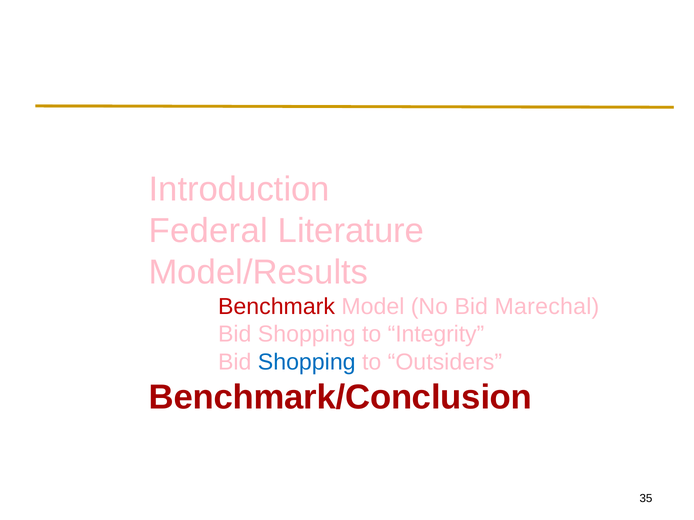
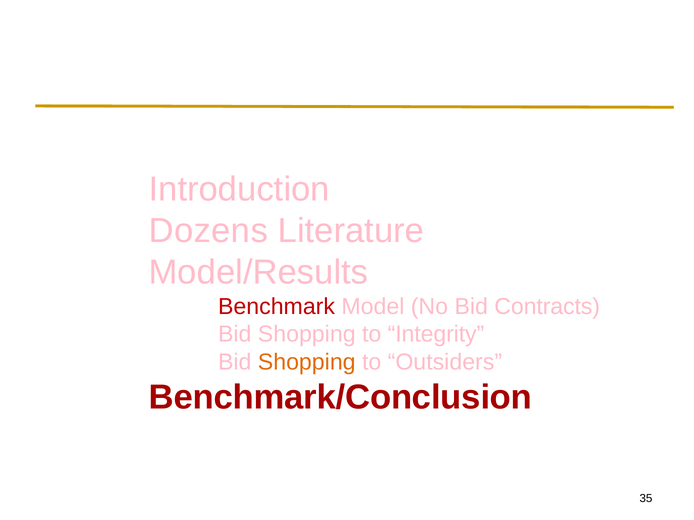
Federal: Federal -> Dozens (208, 231)
Marechal: Marechal -> Contracts (547, 307)
Shopping colour: blue -> orange (307, 362)
